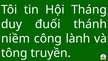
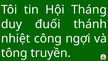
niềm: niềm -> nhiệt (16, 38)
lành: lành -> ngợi (78, 38)
